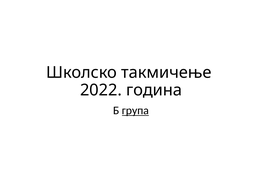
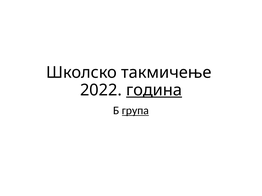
година underline: none -> present (154, 90)
